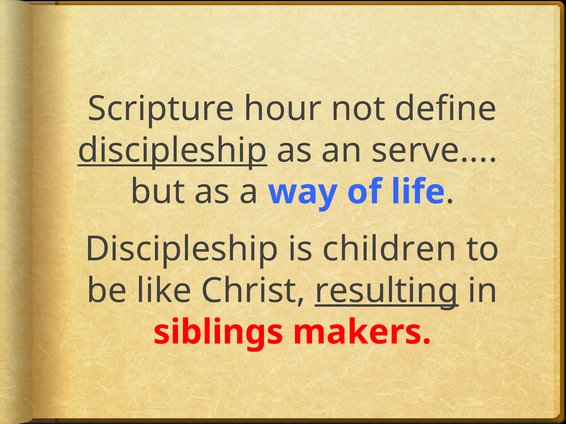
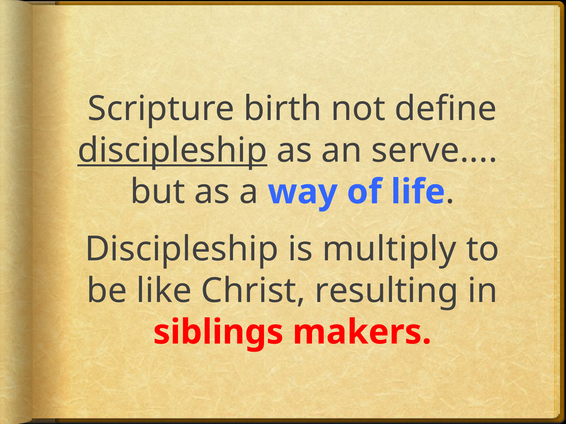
hour: hour -> birth (283, 109)
children: children -> multiply (389, 249)
resulting underline: present -> none (387, 291)
